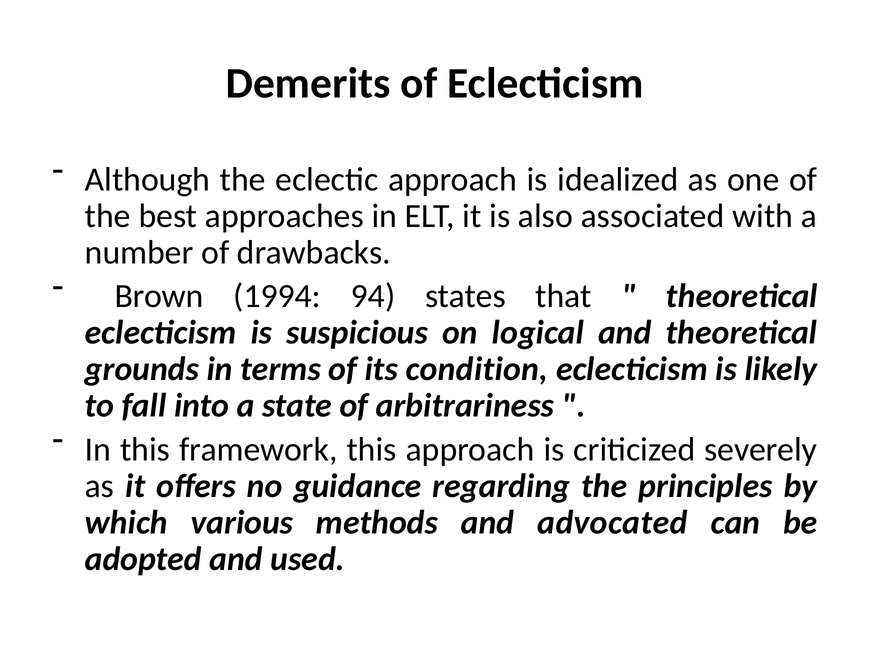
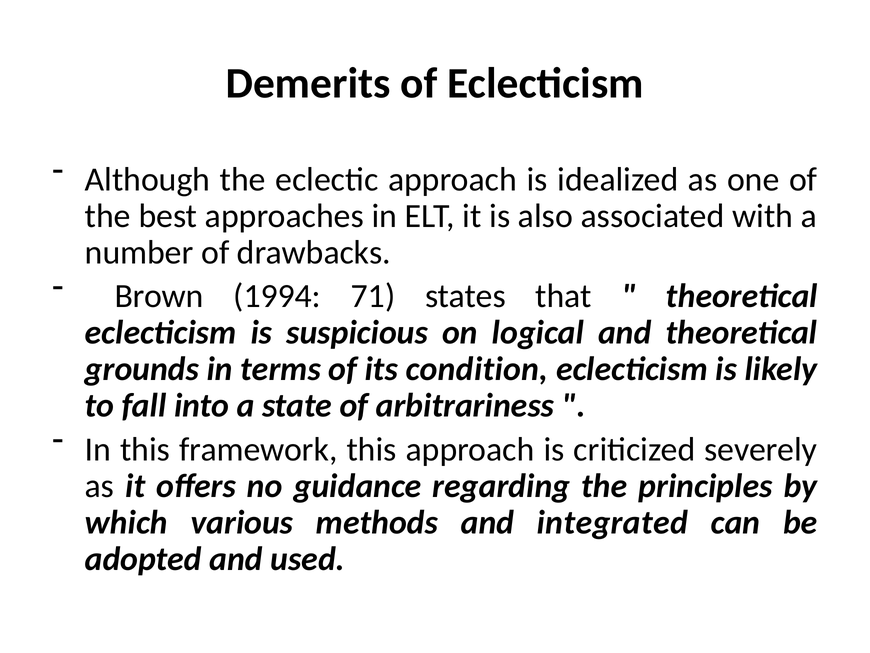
94: 94 -> 71 (373, 296)
advocated: advocated -> integrated (612, 522)
